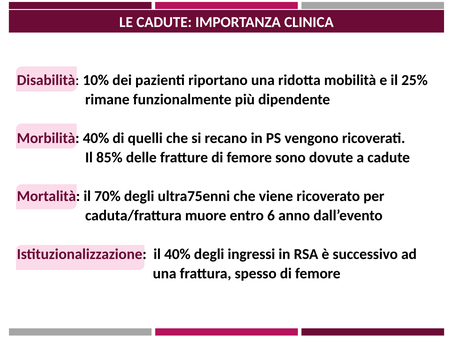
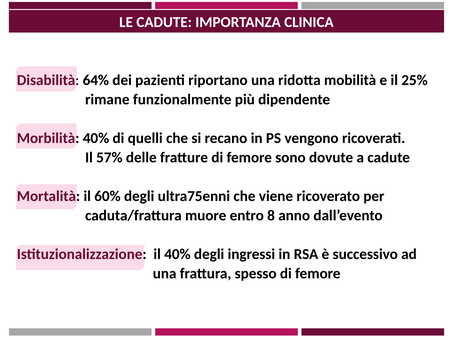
10%: 10% -> 64% (96, 80)
85%: 85% -> 57% (109, 157)
70%: 70% -> 60% (107, 196)
6: 6 -> 8 (271, 215)
